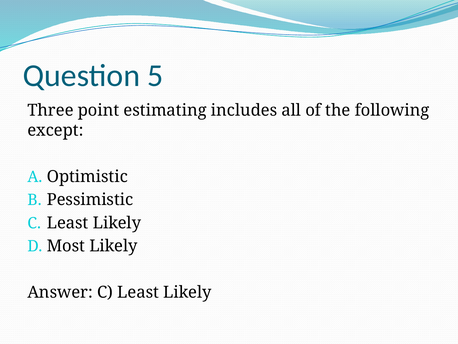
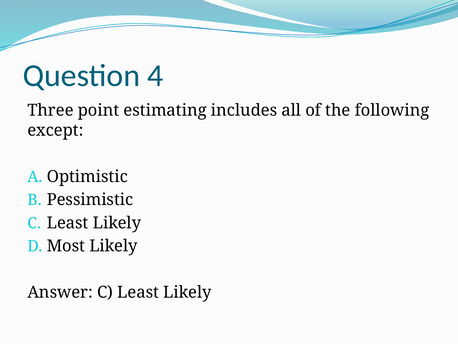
5: 5 -> 4 (155, 76)
